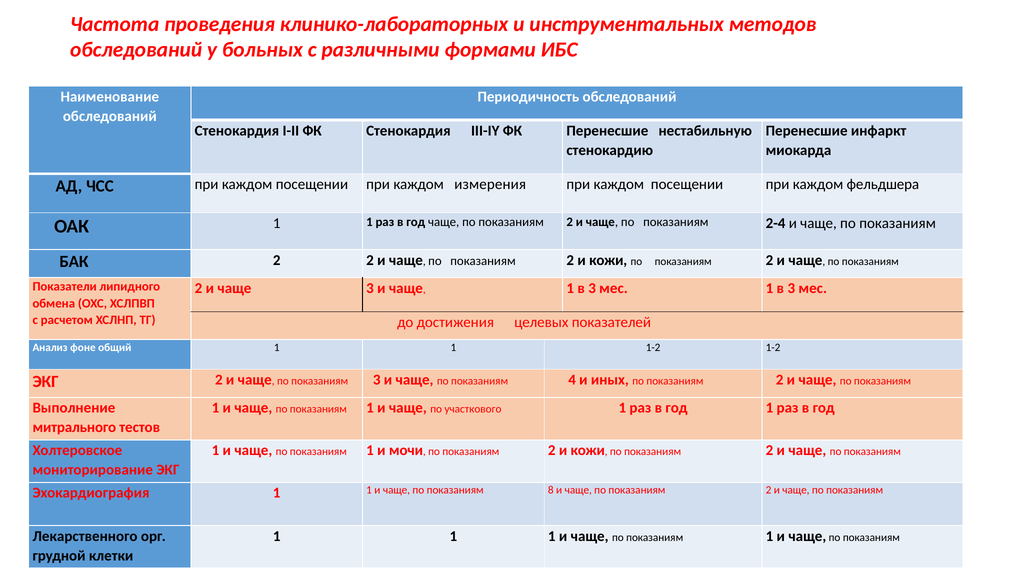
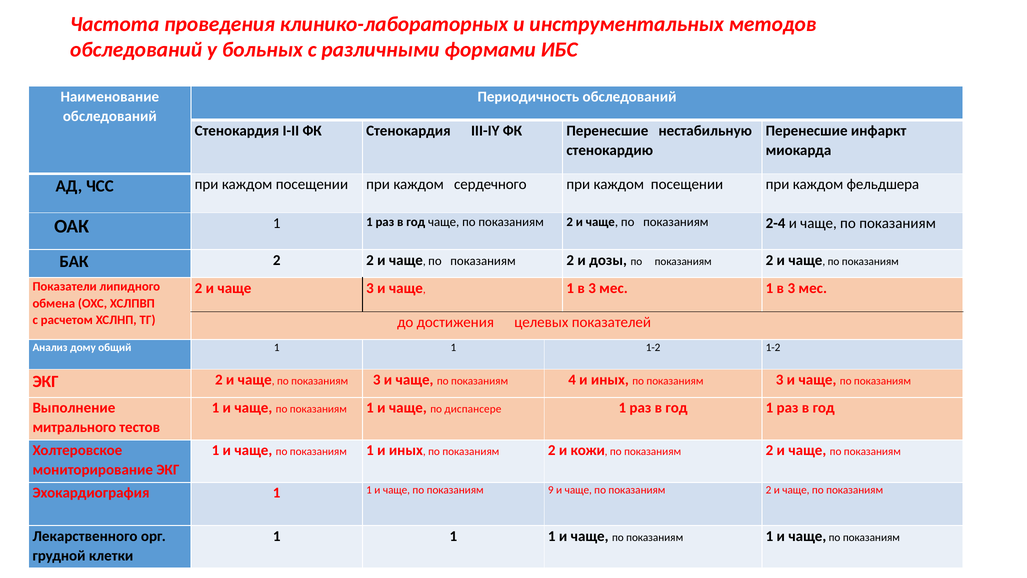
измерения: измерения -> сердечного (490, 184)
кожи: кожи -> дозы (608, 260)
фоне: фоне -> дому (83, 347)
2: 2 -> 3 (780, 380)
участкового: участкового -> диспансере (473, 409)
1 и мочи: мочи -> иных (406, 450)
8: 8 -> 9 (551, 490)
